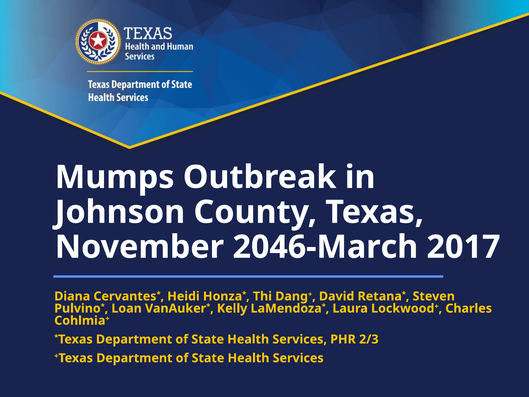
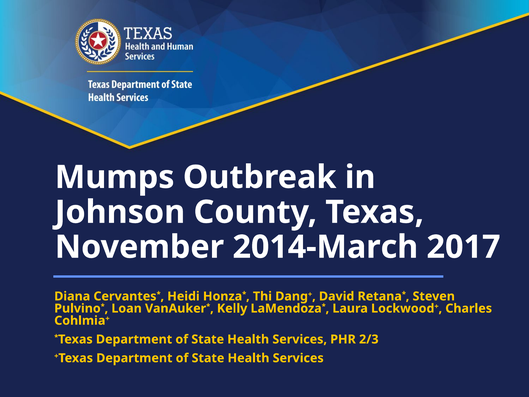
2046-March: 2046-March -> 2014-March (325, 247)
